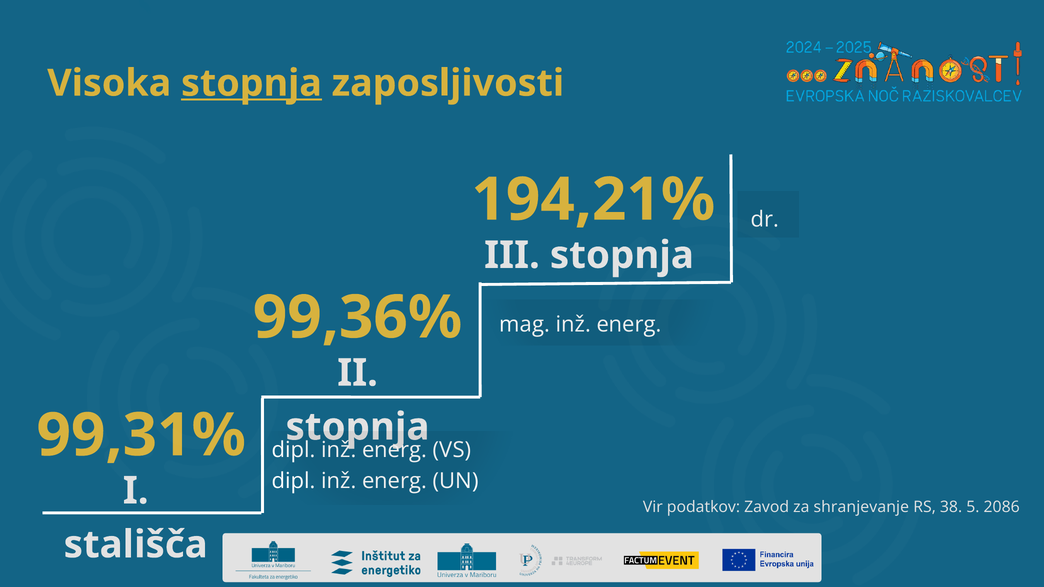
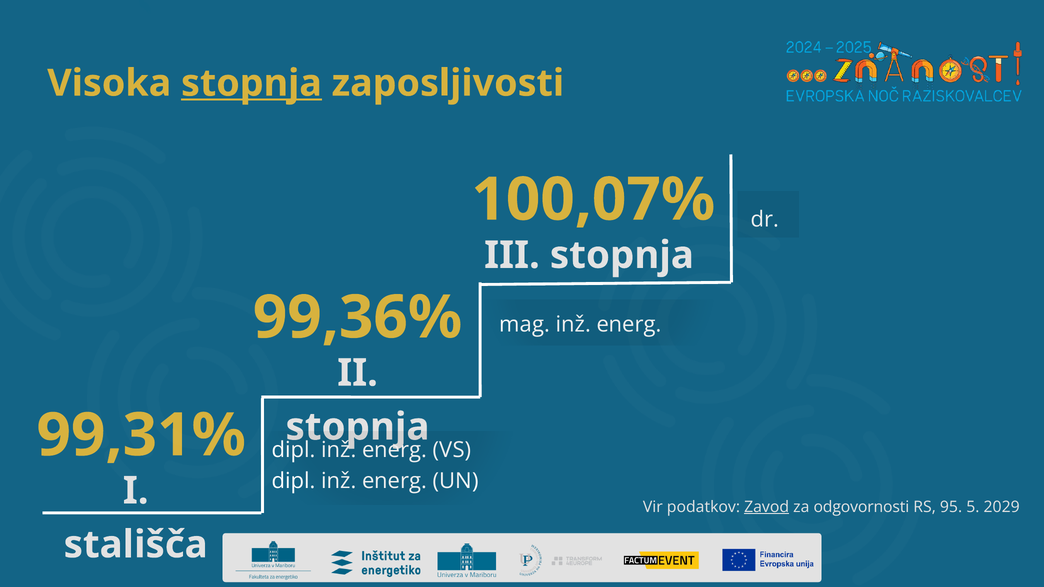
194,21%: 194,21% -> 100,07% (593, 200)
Zavod underline: none -> present (767, 507)
shranjevanje: shranjevanje -> odgovornosti (861, 507)
38: 38 -> 95 (951, 507)
2086: 2086 -> 2029 (1002, 507)
